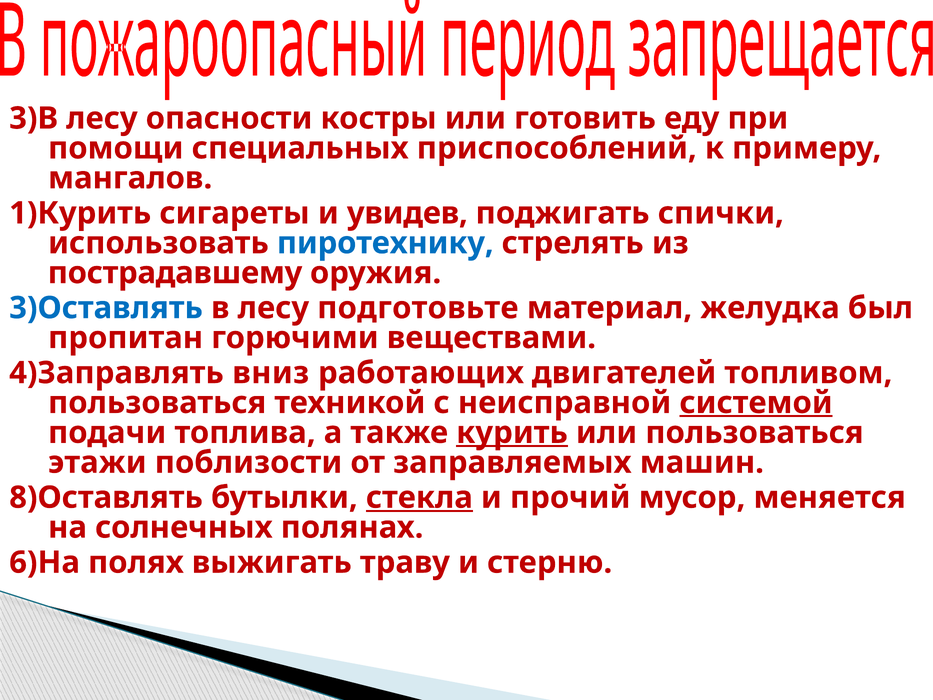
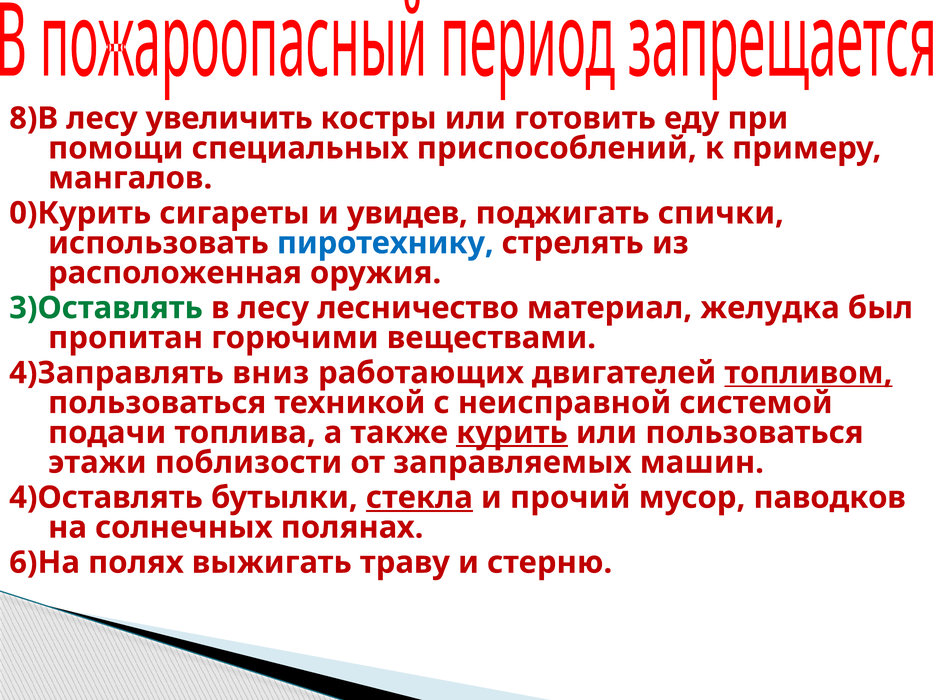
3)В: 3)В -> 8)В (34, 118)
опасности: опасности -> увеличить (229, 118)
1)Курить: 1)Курить -> 0)Курить (80, 213)
пострадавшему: пострадавшему -> расположенная (175, 273)
3)Оставлять colour: blue -> green (106, 308)
подготовьте: подготовьте -> лесничество (418, 308)
топливом underline: none -> present (808, 373)
системой underline: present -> none (756, 403)
8)Оставлять: 8)Оставлять -> 4)Оставлять (106, 497)
меняется: меняется -> паводков (830, 497)
